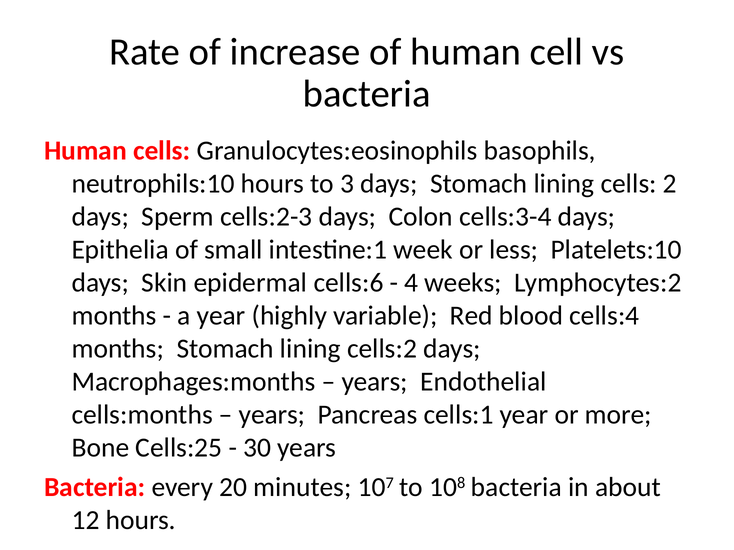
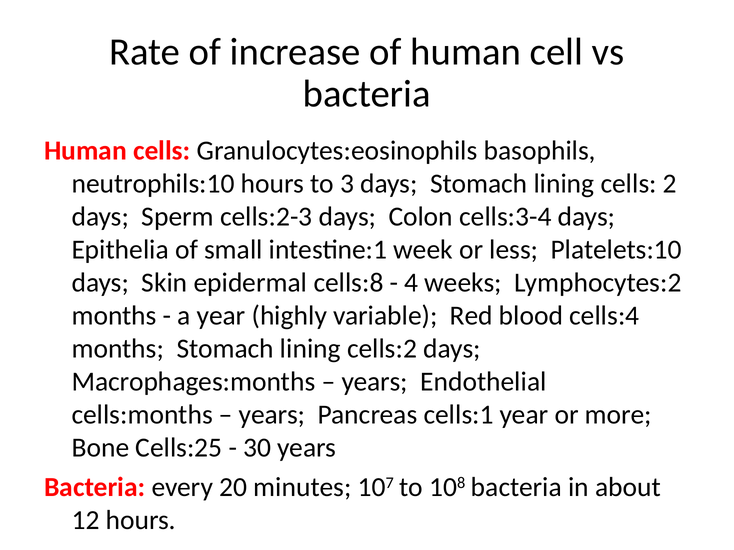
cells:6: cells:6 -> cells:8 (348, 283)
